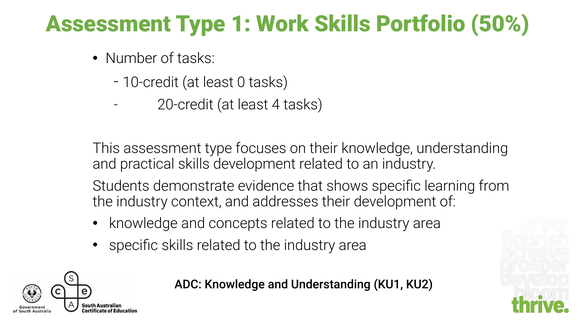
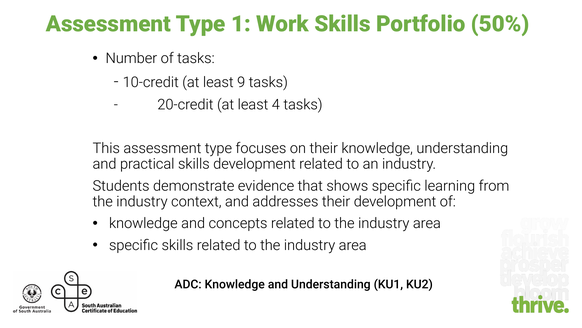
0: 0 -> 9 (241, 82)
